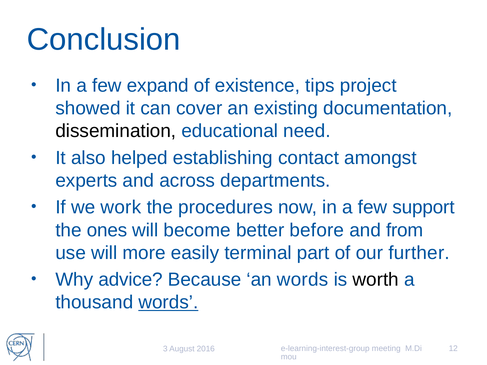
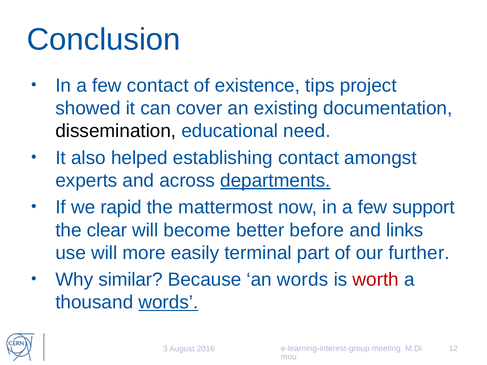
few expand: expand -> contact (158, 86)
departments underline: none -> present (275, 181)
work: work -> rapid (121, 208)
procedures: procedures -> mattermost (226, 208)
ones: ones -> clear (107, 230)
from: from -> links (405, 230)
advice: advice -> similar (131, 280)
worth colour: black -> red (376, 280)
